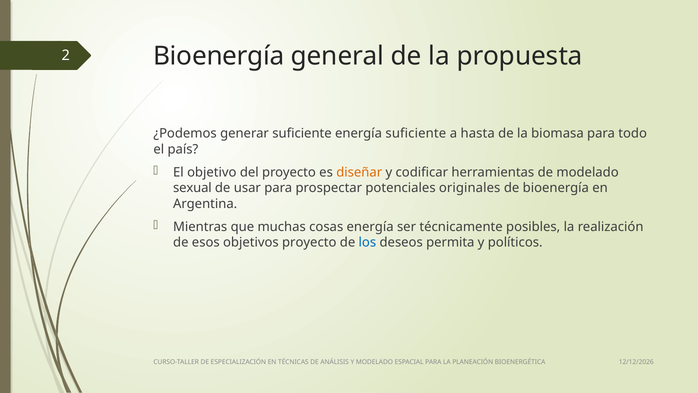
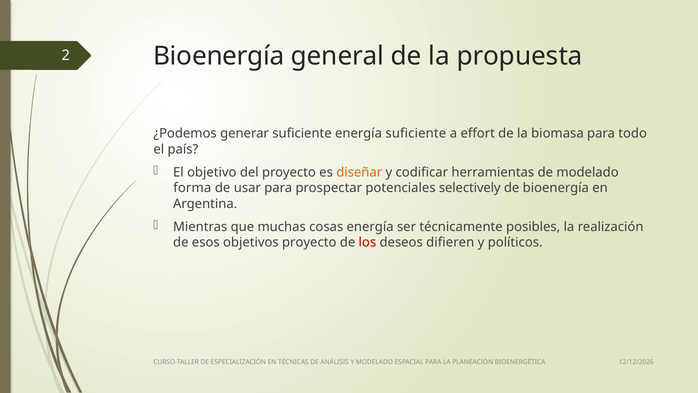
hasta: hasta -> effort (478, 134)
sexual: sexual -> forma (192, 188)
originales: originales -> selectively (470, 188)
los colour: blue -> red (367, 242)
permita: permita -> difieren (450, 242)
